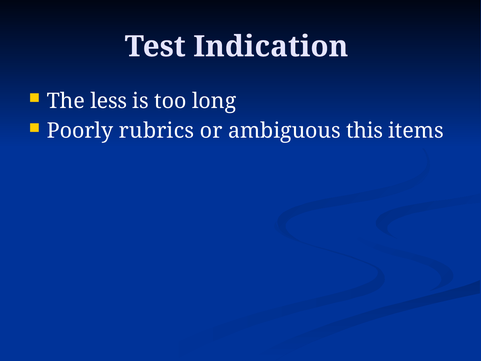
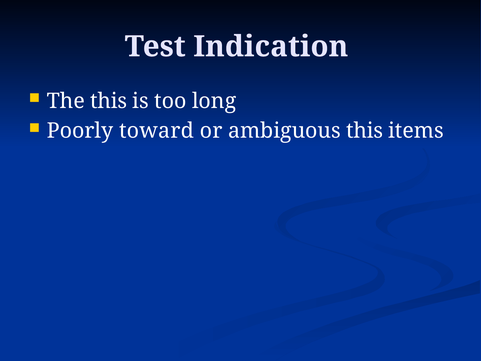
The less: less -> this (109, 101)
rubrics: rubrics -> toward (157, 131)
